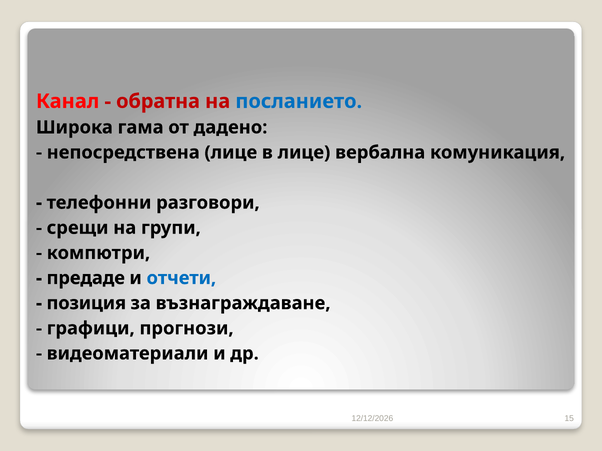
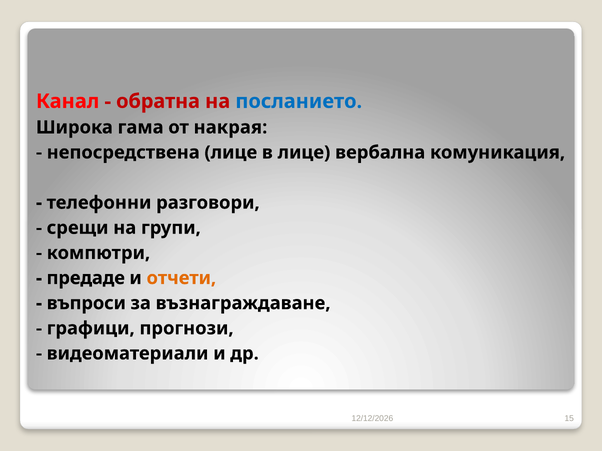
дадено: дадено -> накрая (230, 127)
отчети colour: blue -> orange (181, 278)
позиция: позиция -> въпроси (86, 303)
